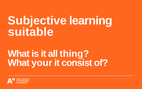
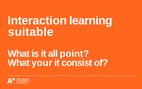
Subjective: Subjective -> Interaction (37, 20)
thing: thing -> point (74, 54)
